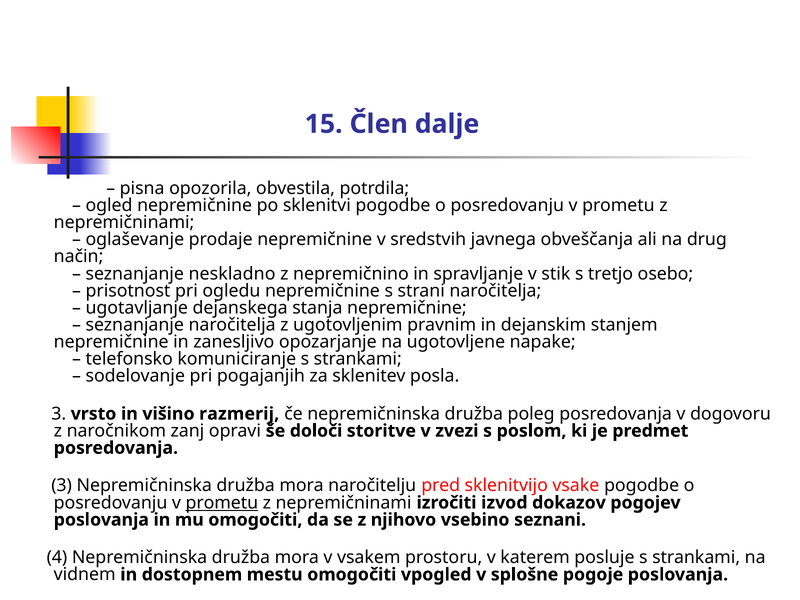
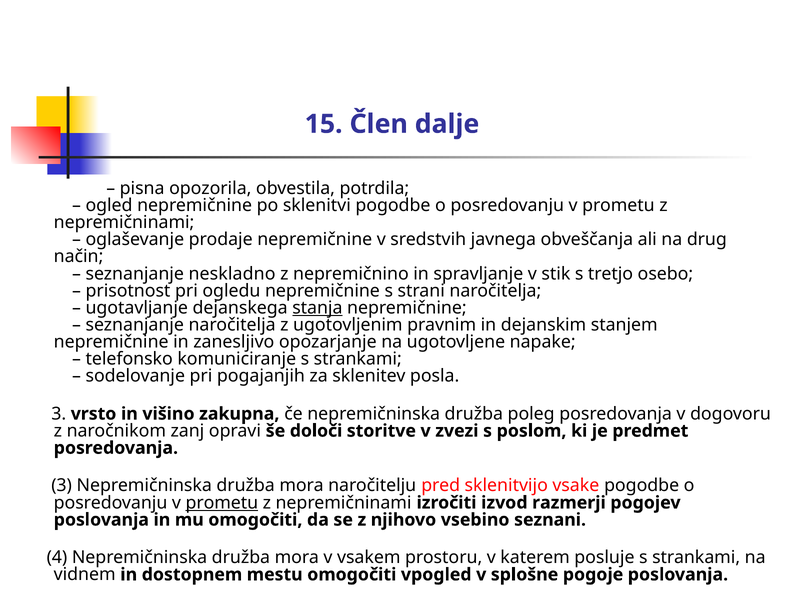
stanja underline: none -> present (317, 308)
razmerij: razmerij -> zakupna (239, 414)
dokazov: dokazov -> razmerji (569, 503)
